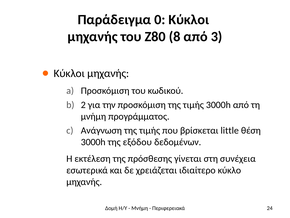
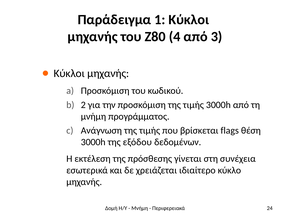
0: 0 -> 1 (160, 20)
8: 8 -> 4 (175, 37)
little: little -> flags (230, 130)
